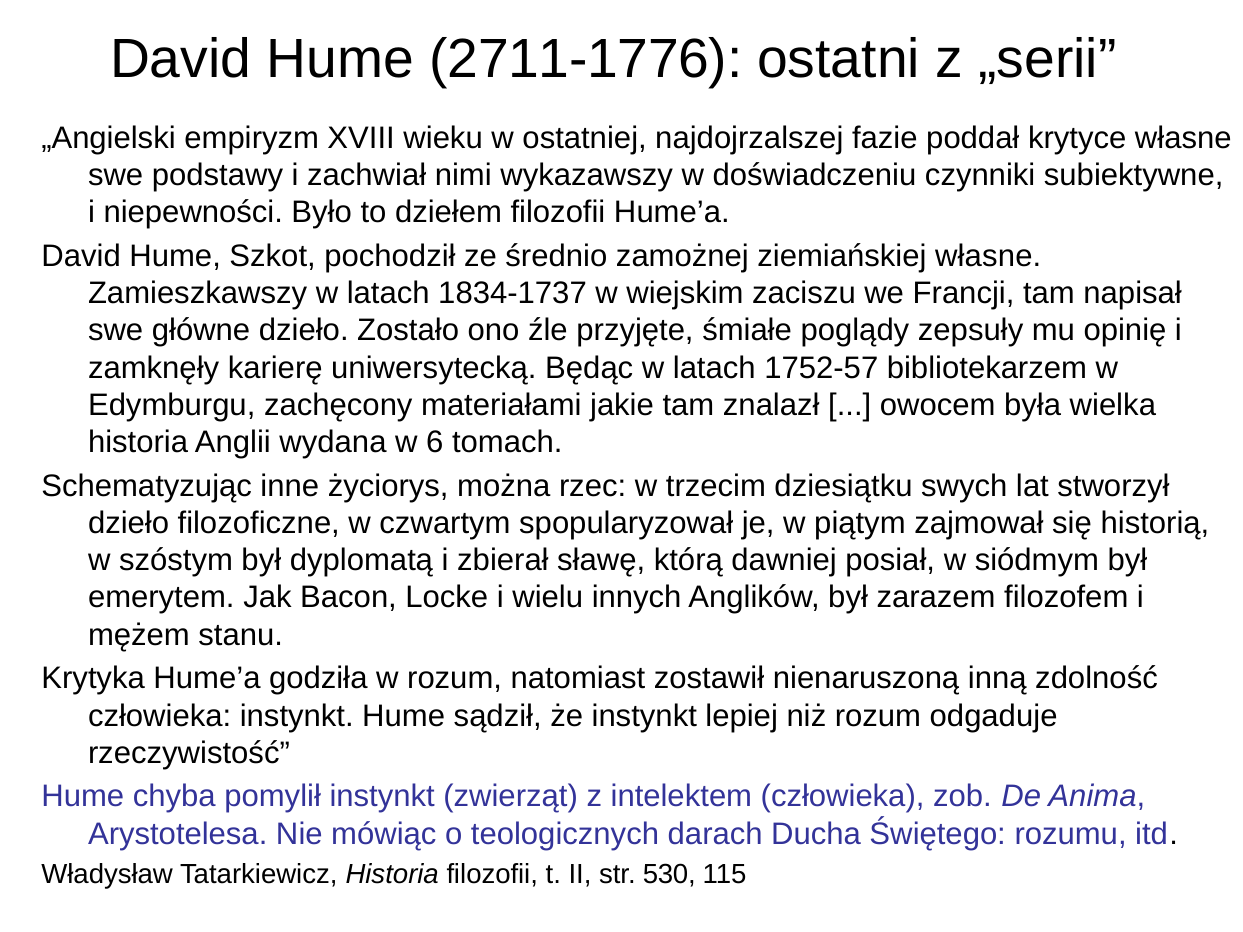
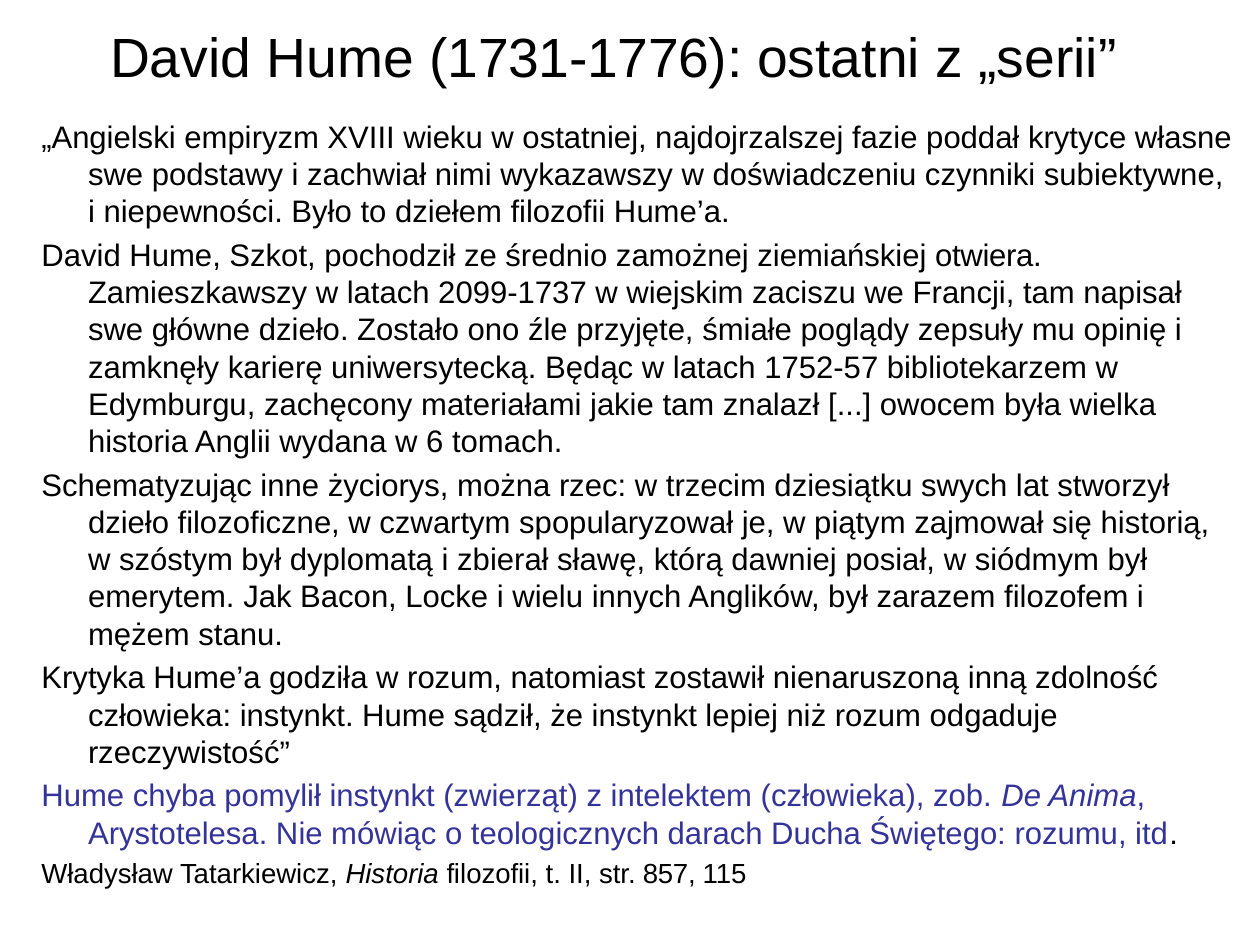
2711-1776: 2711-1776 -> 1731-1776 (586, 59)
ziemiańskiej własne: własne -> otwiera (988, 256)
1834-1737: 1834-1737 -> 2099-1737 (513, 293)
530: 530 -> 857 (669, 875)
